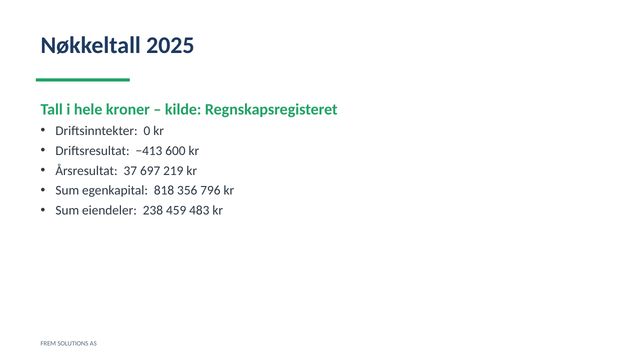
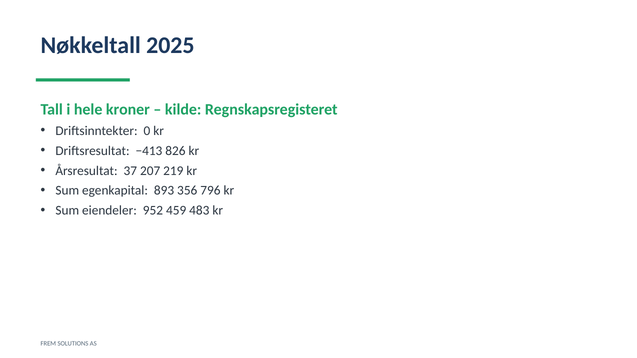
600: 600 -> 826 (175, 151)
697: 697 -> 207 (150, 171)
818: 818 -> 893 (164, 191)
238: 238 -> 952 (153, 211)
